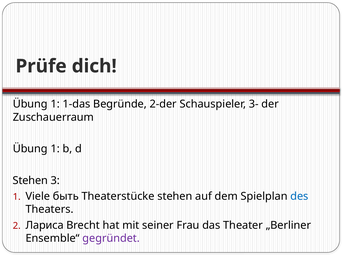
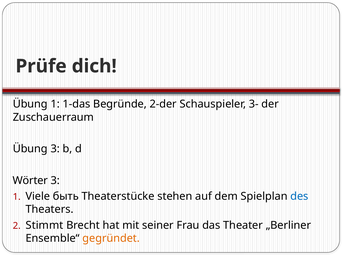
1: 1 -> 3 (55, 149)
Stehen: Stehen -> Wörter (30, 181)
Лариса: Лариса -> Stimmt (44, 226)
gegründet colour: purple -> orange (111, 239)
